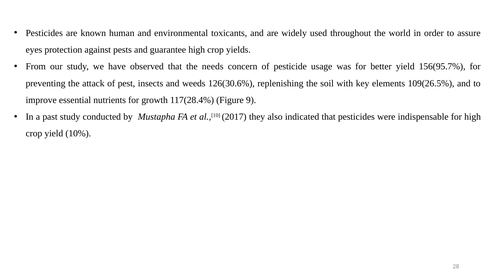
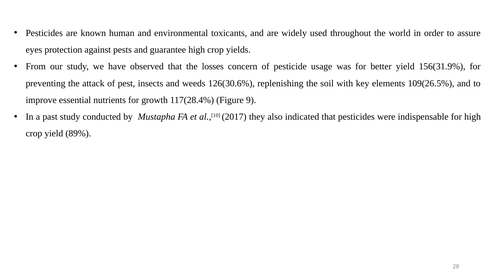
needs: needs -> losses (213, 67)
156(95.7%: 156(95.7% -> 156(31.9% (442, 67)
10%: 10% -> 89% (78, 134)
